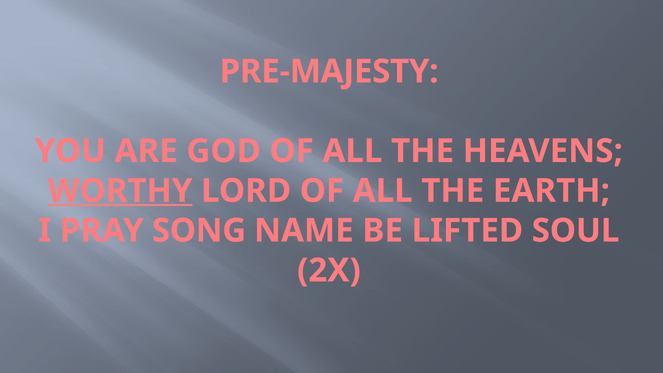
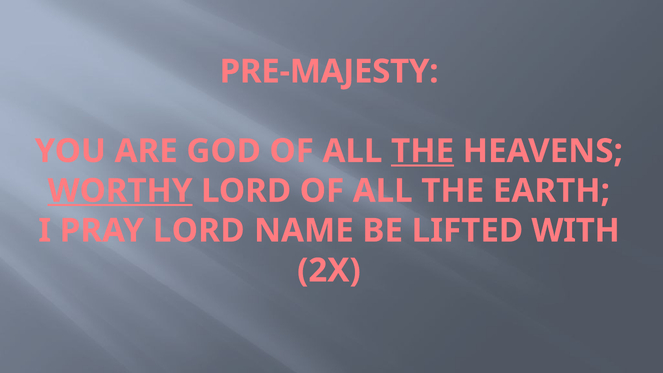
THE underline: none -> present (423, 151)
PRAY SONG: SONG -> LORD (199, 231)
SOUL: SOUL -> WITH (576, 231)
